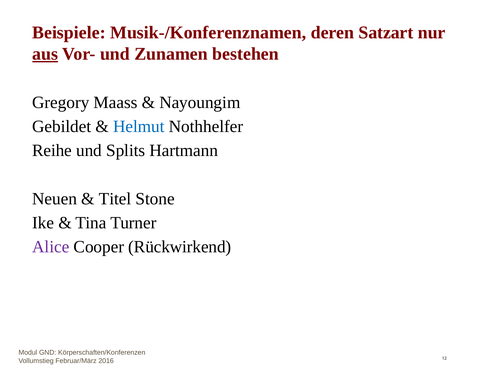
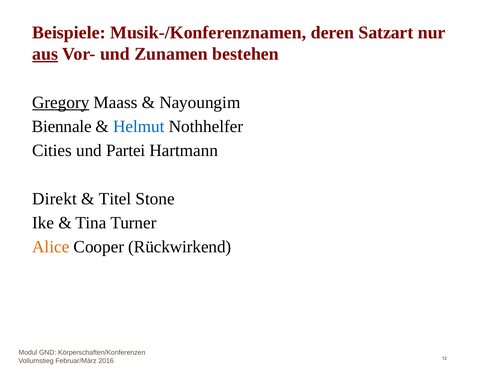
Gregory underline: none -> present (61, 102)
Gebildet: Gebildet -> Biennale (62, 126)
Reihe: Reihe -> Cities (52, 150)
Splits: Splits -> Partei (126, 150)
Neuen: Neuen -> Direkt (55, 198)
Alice colour: purple -> orange (51, 246)
